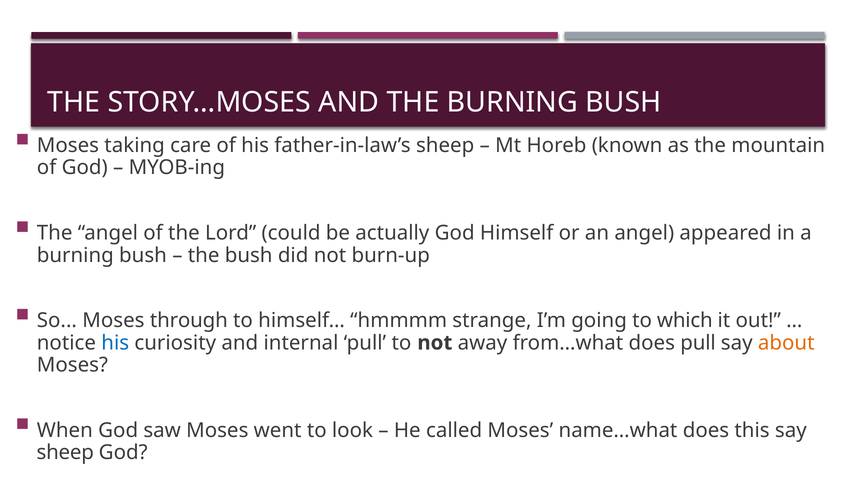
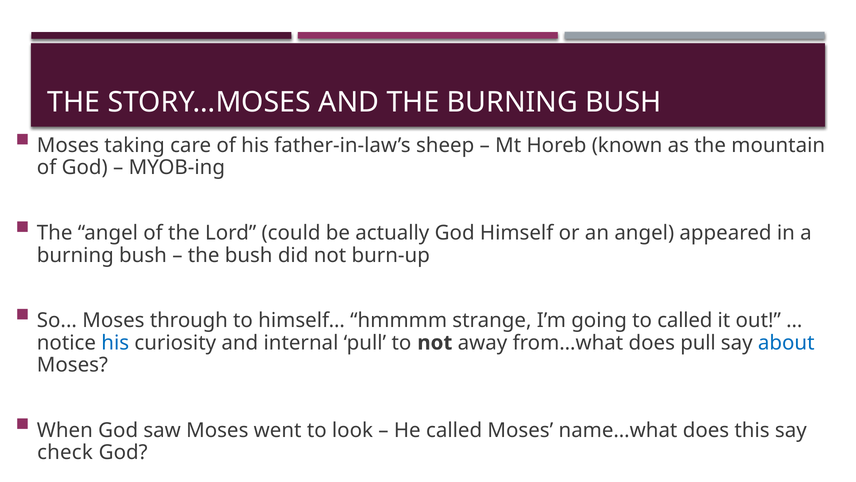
to which: which -> called (685, 320)
about colour: orange -> blue (786, 342)
sheep: sheep -> check (65, 452)
